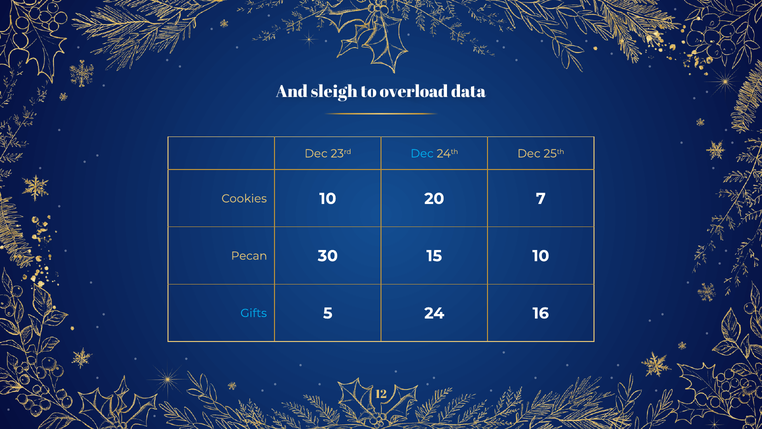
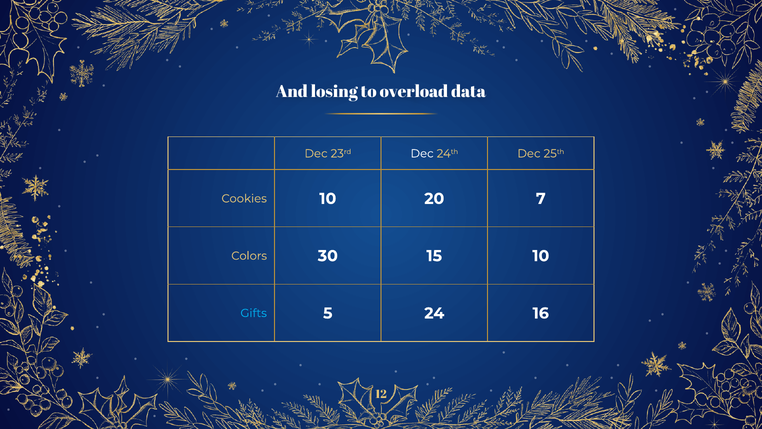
sleigh: sleigh -> losing (334, 92)
Dec colour: light blue -> white (422, 153)
Pecan: Pecan -> Colors (249, 256)
